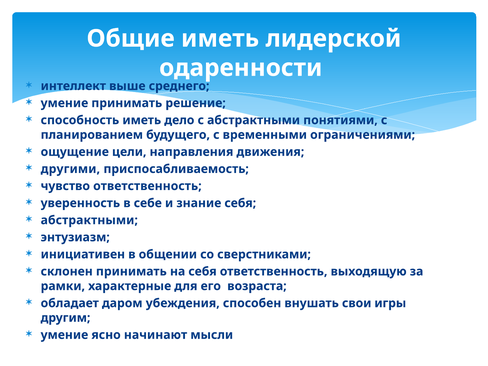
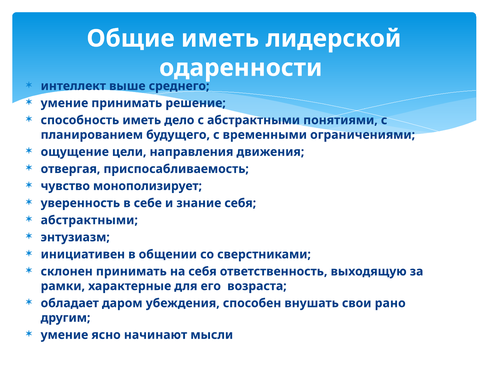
другими: другими -> отвергая (70, 169)
чувство ответственность: ответственность -> монополизирует (147, 186)
игры: игры -> рано (390, 303)
